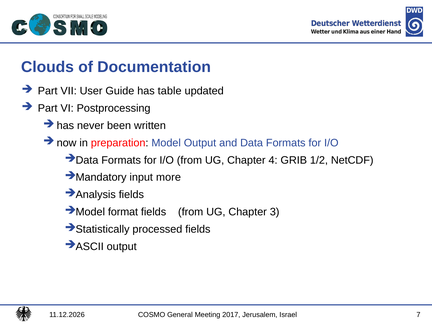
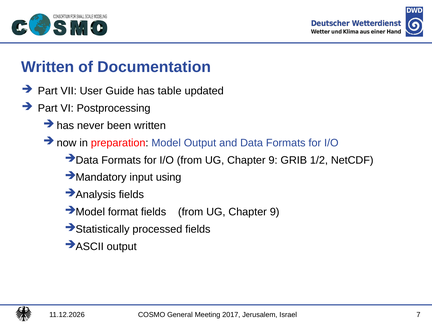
Clouds: Clouds -> Written (48, 67)
4: 4 -> 9 (273, 160)
more: more -> using (169, 177)
3: 3 -> 9 (275, 212)
